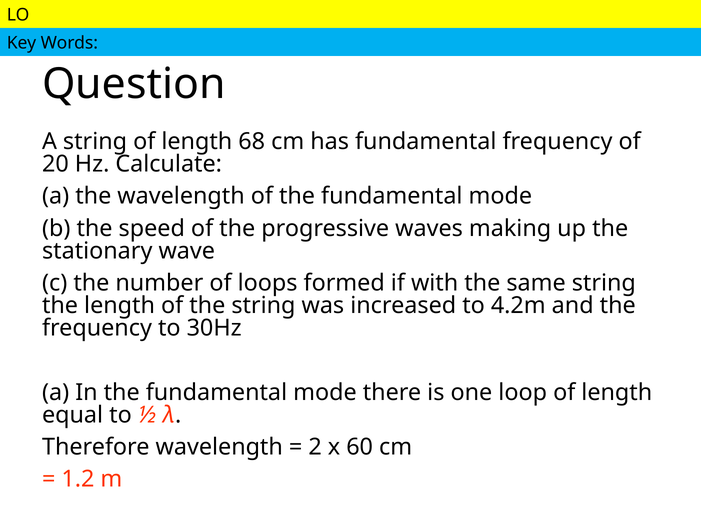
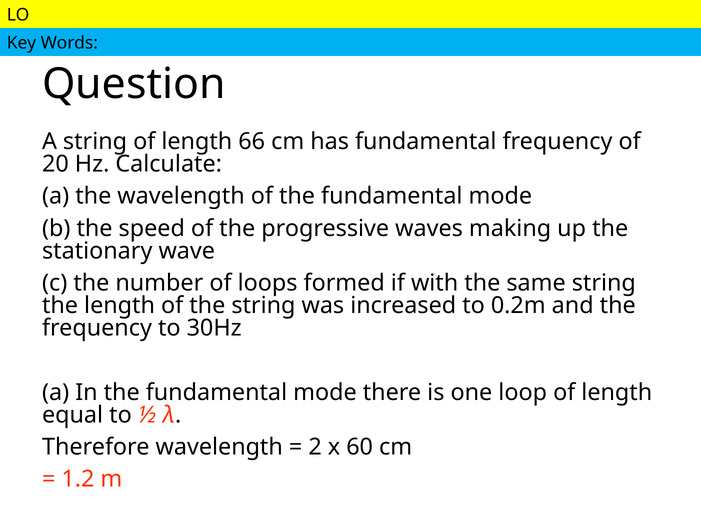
68: 68 -> 66 (252, 142)
4.2m: 4.2m -> 0.2m (518, 305)
